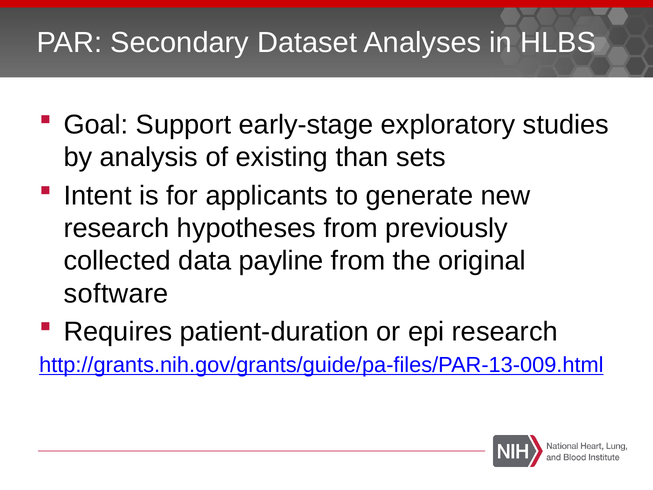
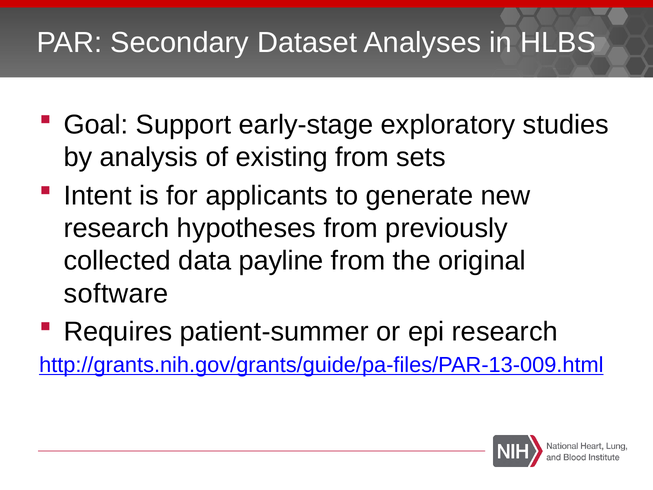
existing than: than -> from (362, 157)
patient-duration: patient-duration -> patient-summer (274, 332)
